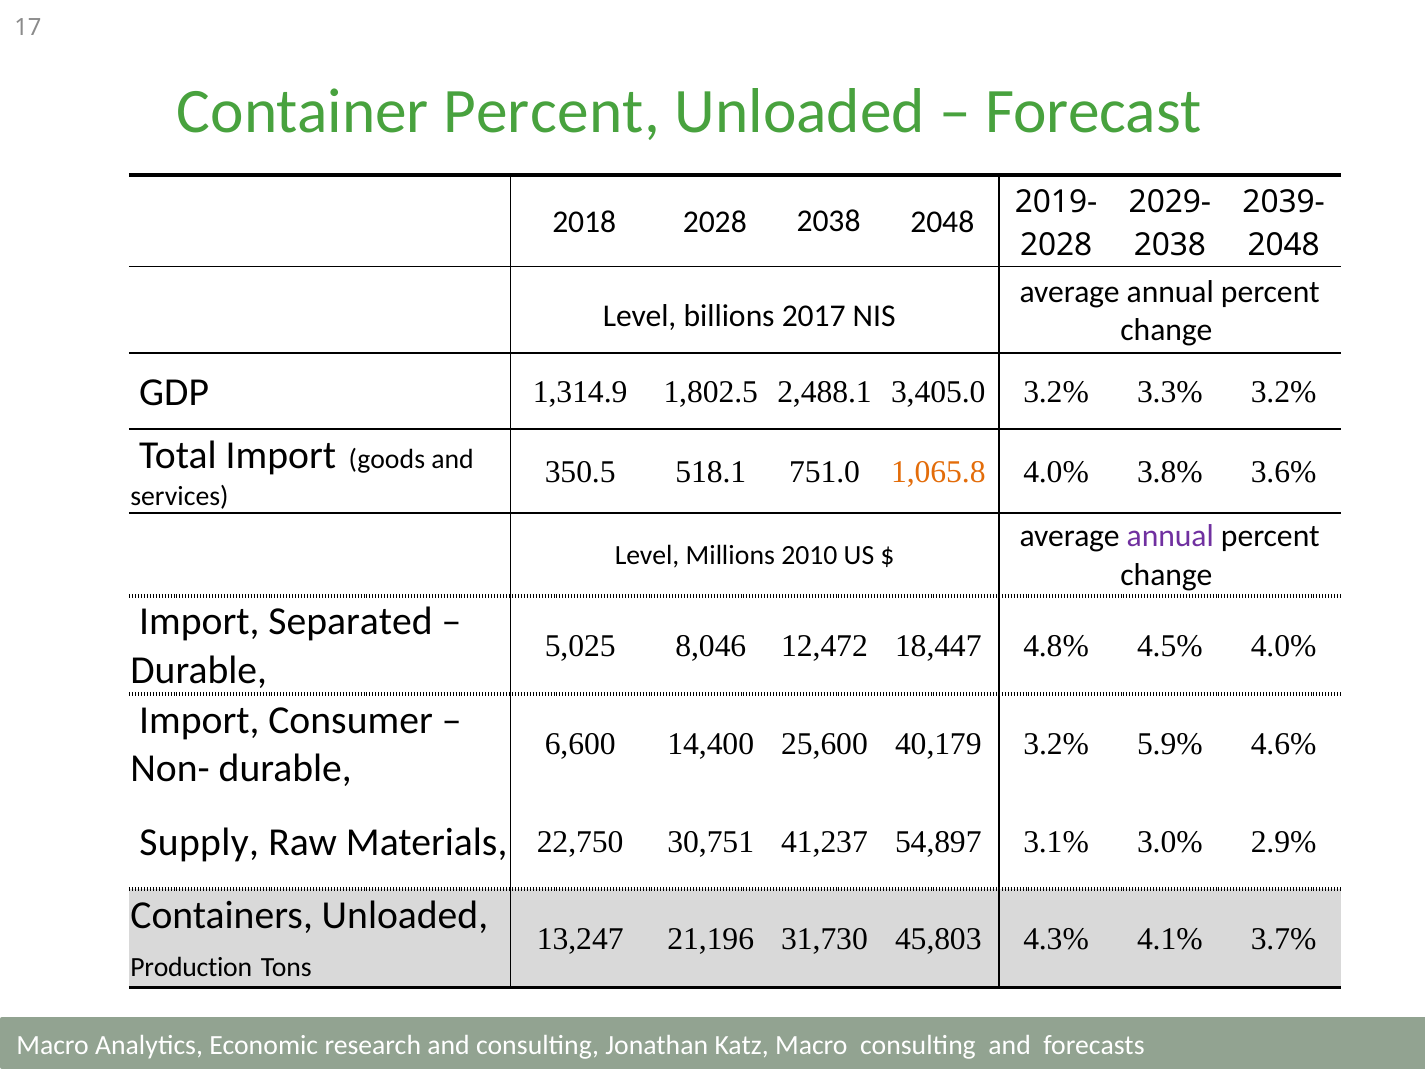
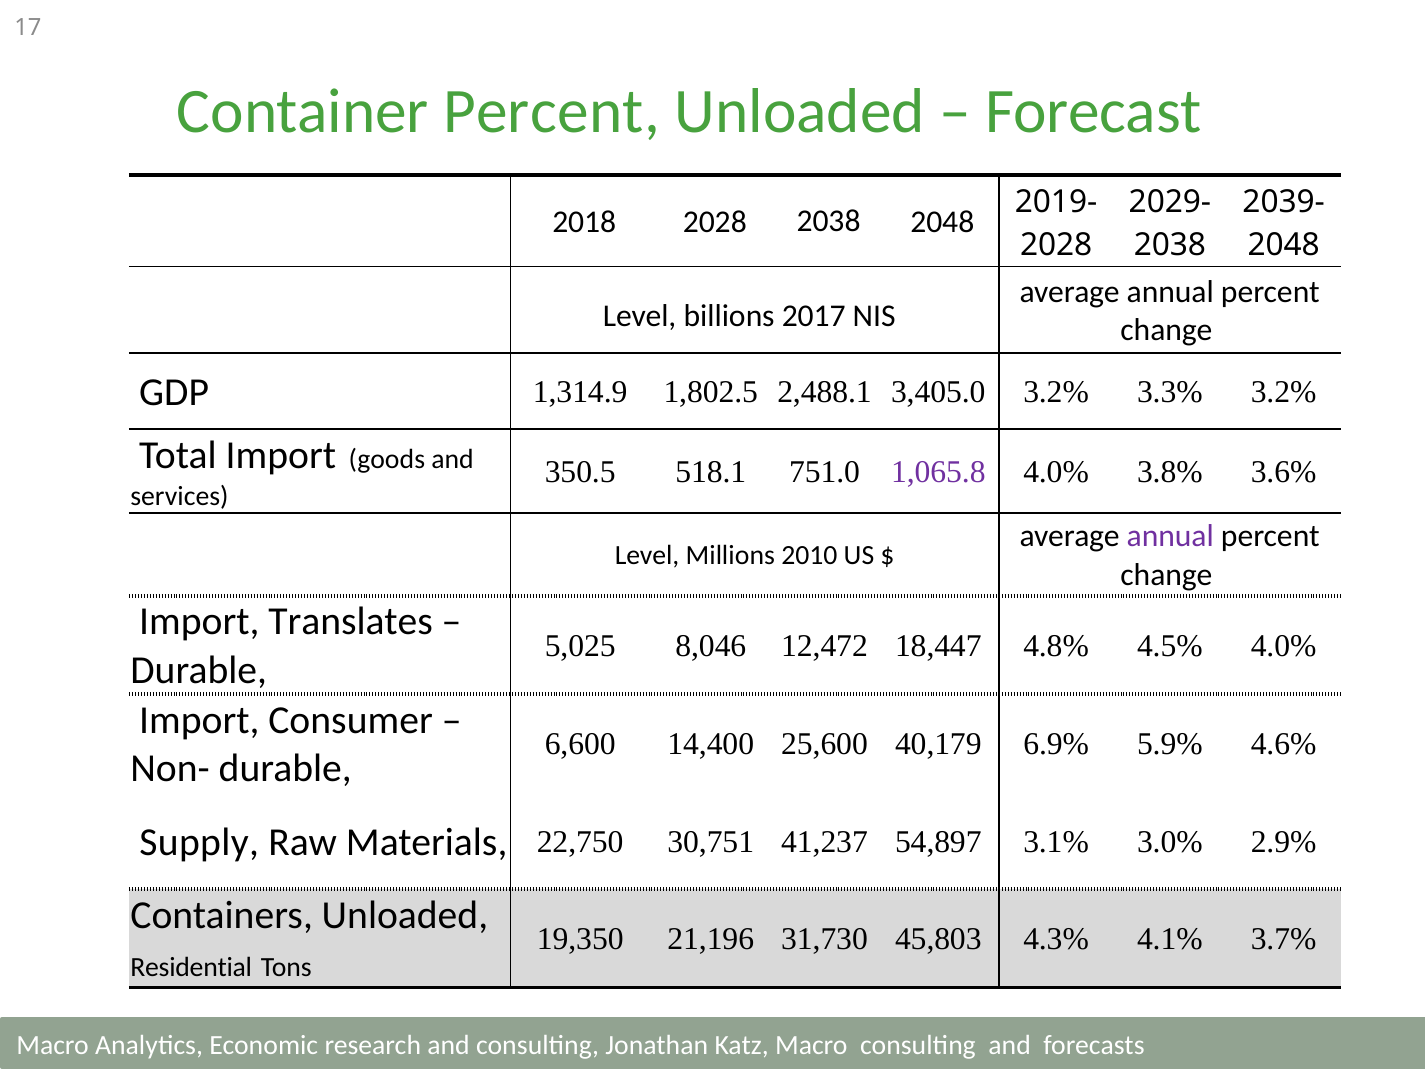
1,065.8 colour: orange -> purple (938, 472)
Separated: Separated -> Translates (351, 622)
40,179 3.2%: 3.2% -> 6.9% (1056, 744)
13,247: 13,247 -> 19,350 (580, 939)
Production: Production -> Residential (191, 967)
